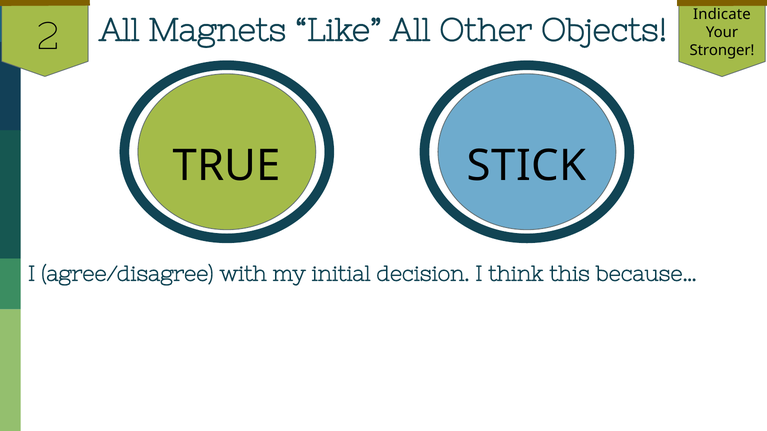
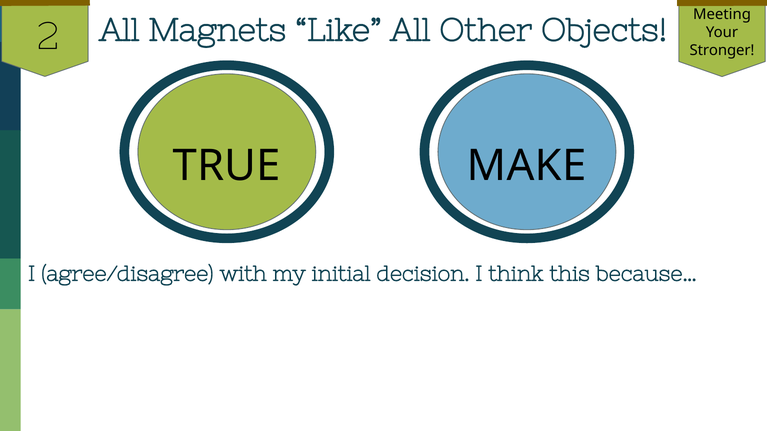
Indicate: Indicate -> Meeting (722, 15)
STICK: STICK -> MAKE (527, 166)
